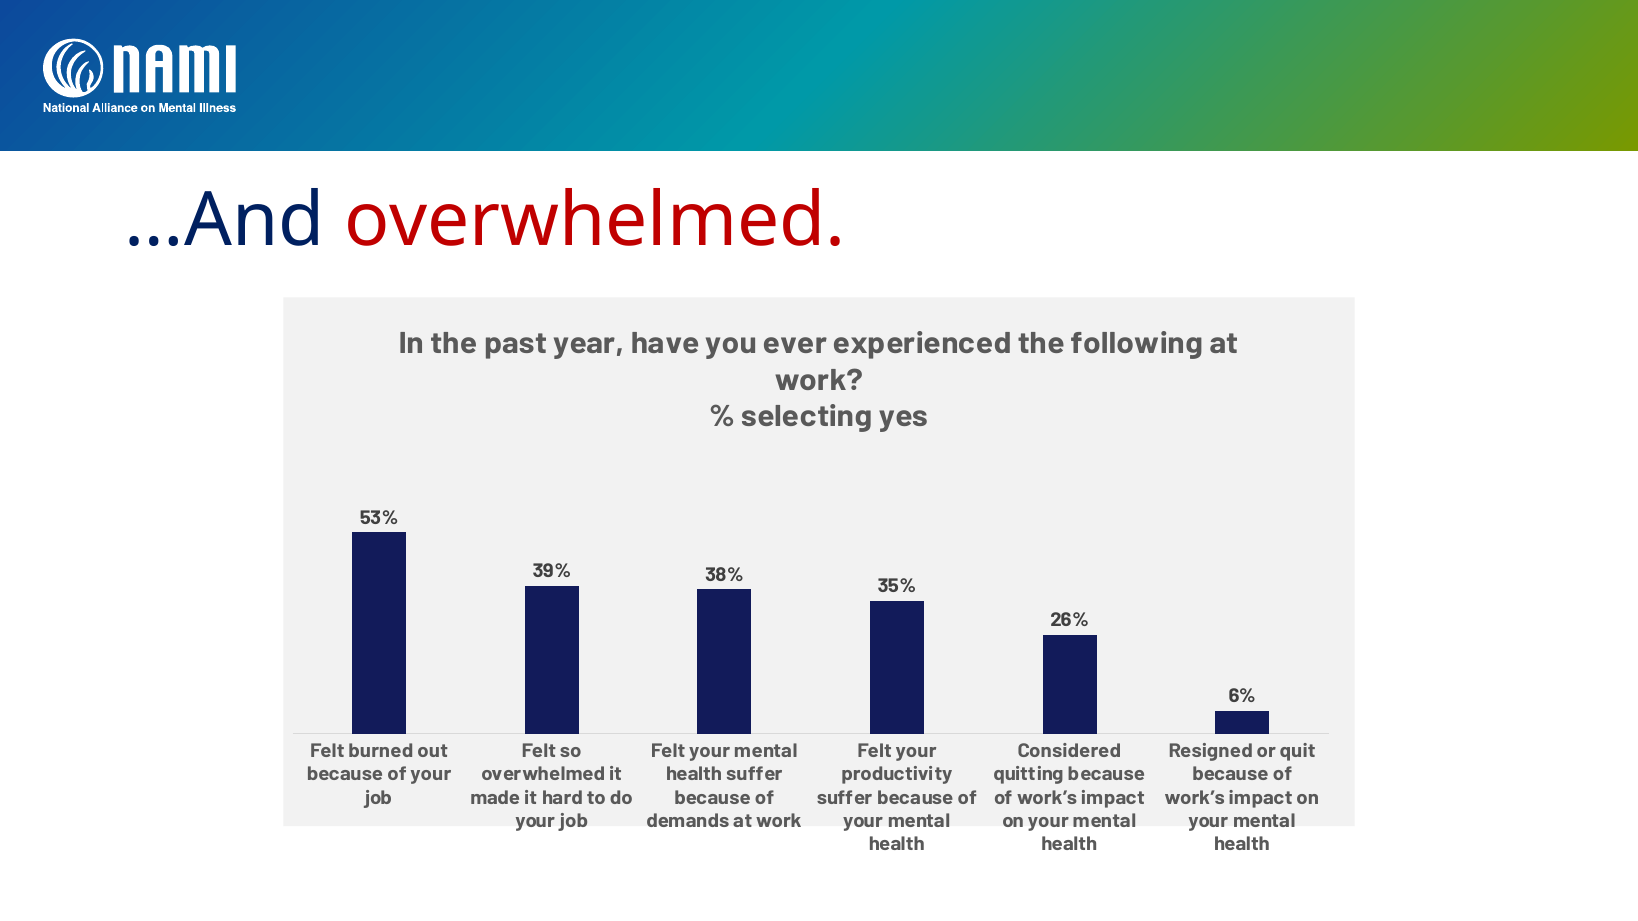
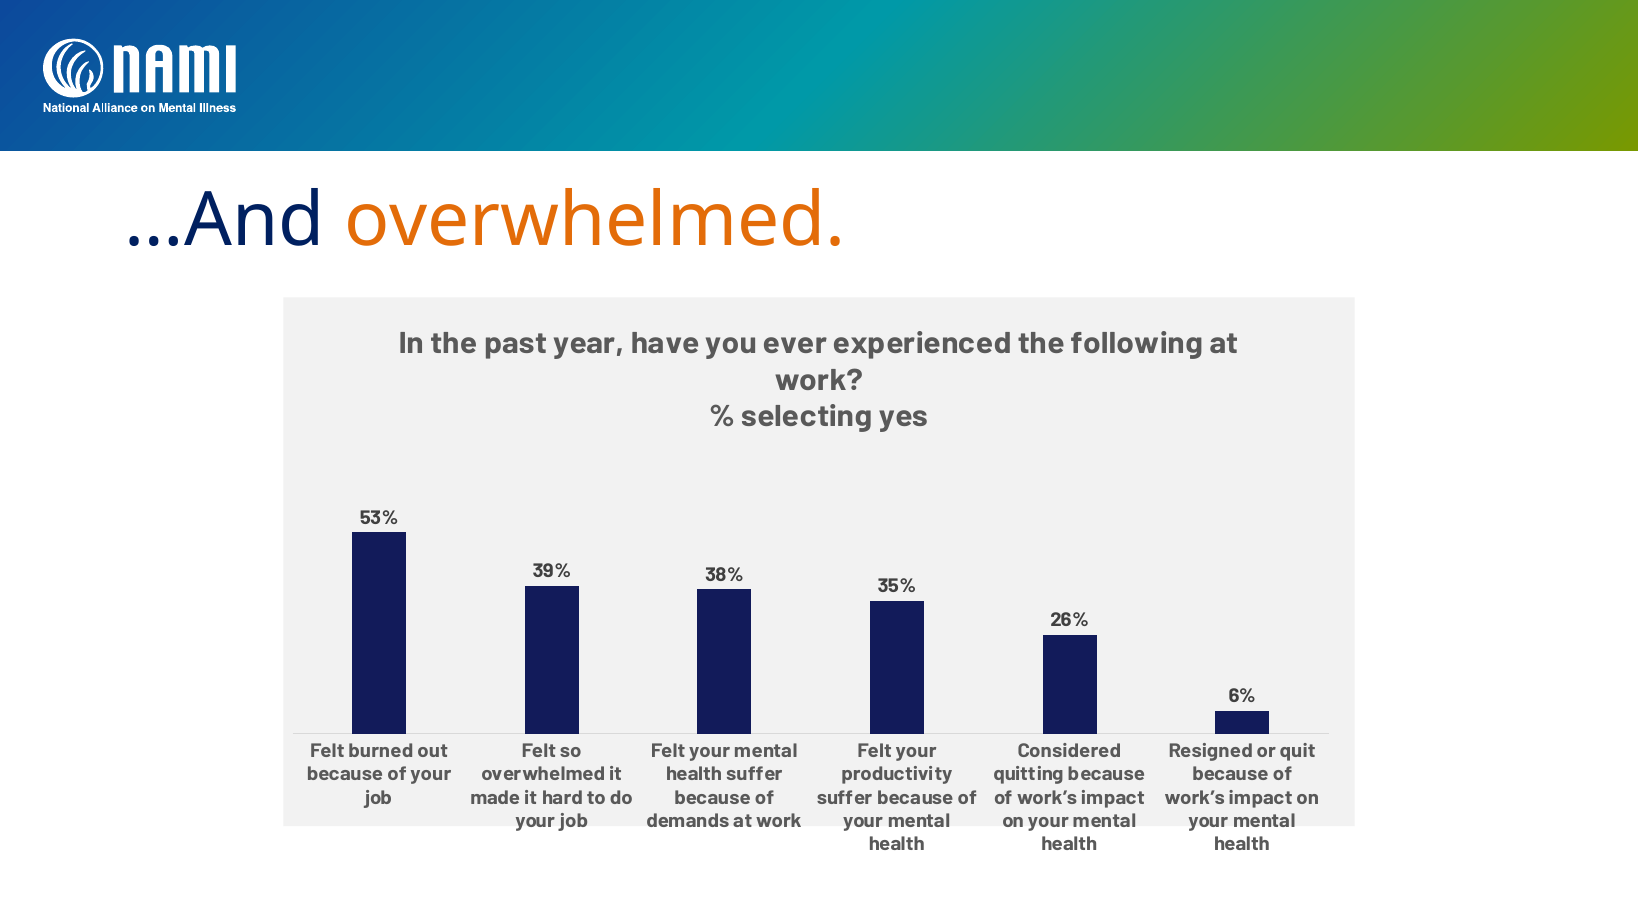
overwhelmed colour: red -> orange (595, 221)
